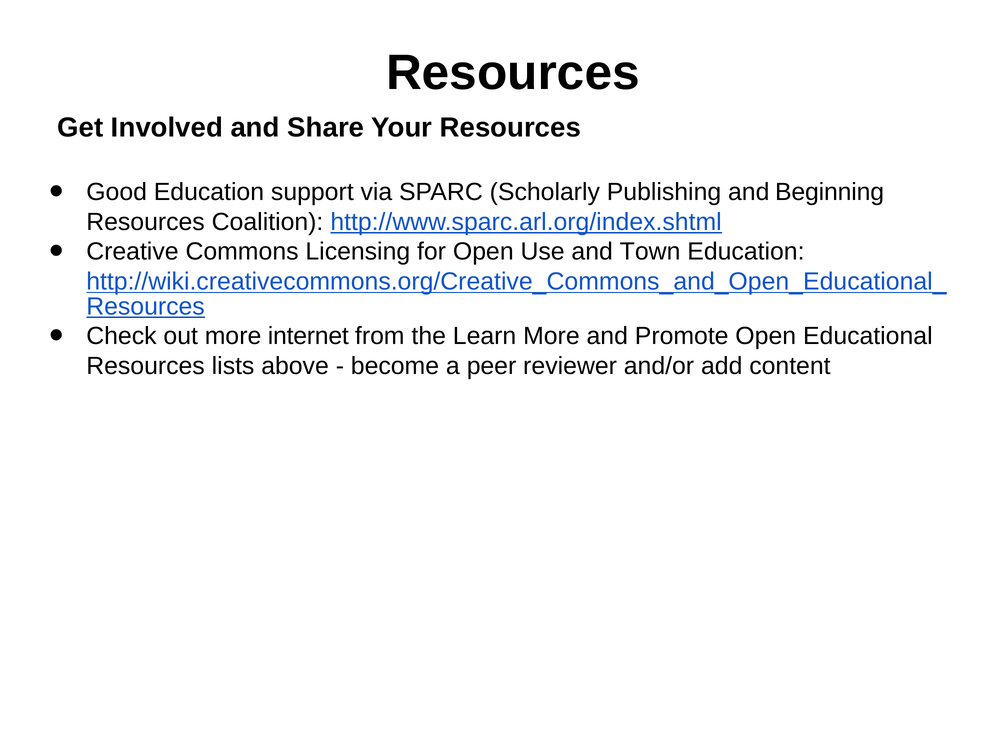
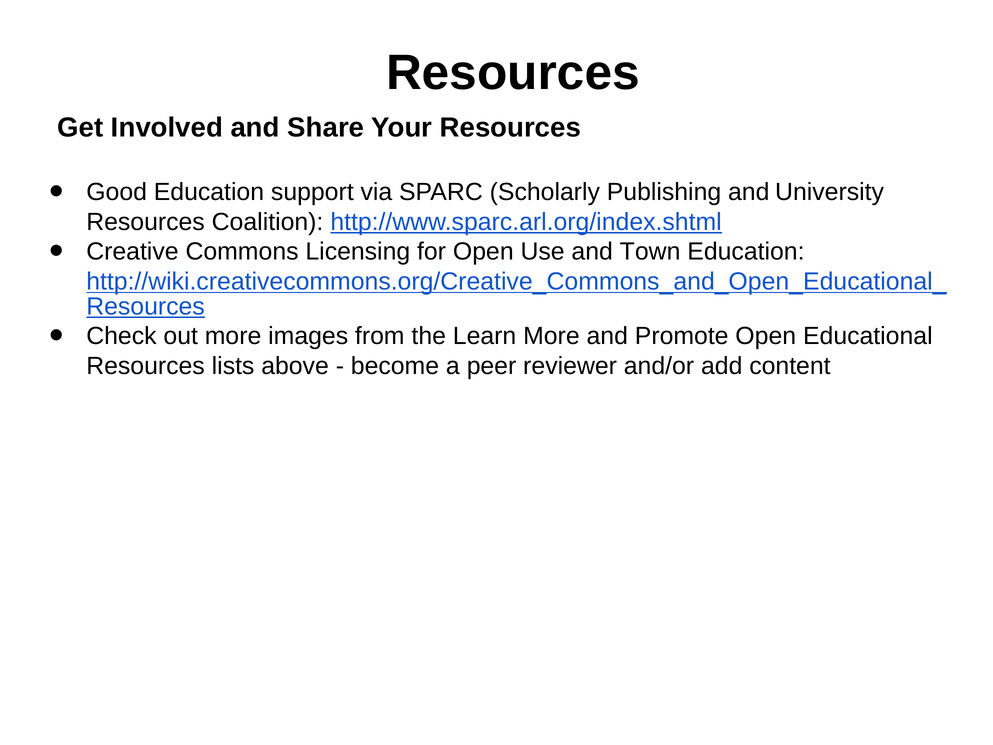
Beginning: Beginning -> University (830, 192)
internet: internet -> images (308, 336)
